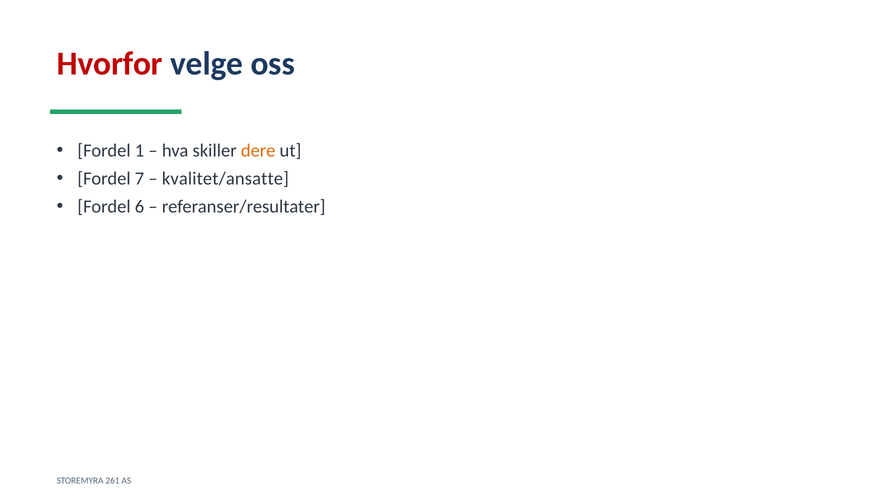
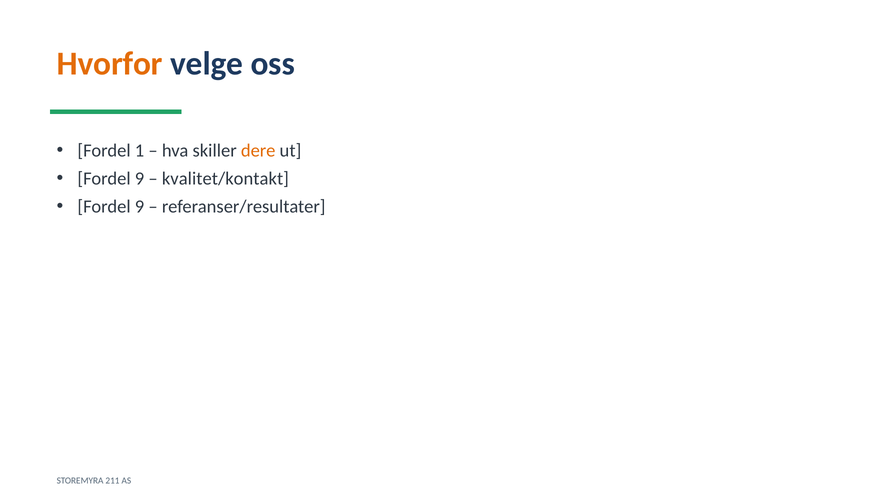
Hvorfor colour: red -> orange (110, 64)
7: 7 -> 9 (140, 179)
kvalitet/ansatte: kvalitet/ansatte -> kvalitet/kontakt (225, 179)
6: 6 -> 9 (140, 206)
261: 261 -> 211 (112, 480)
